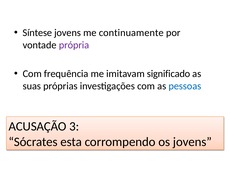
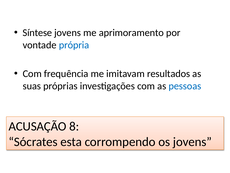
continuamente: continuamente -> aprimoramento (131, 33)
própria colour: purple -> blue (74, 45)
significado: significado -> resultados (169, 74)
3: 3 -> 8 (74, 126)
